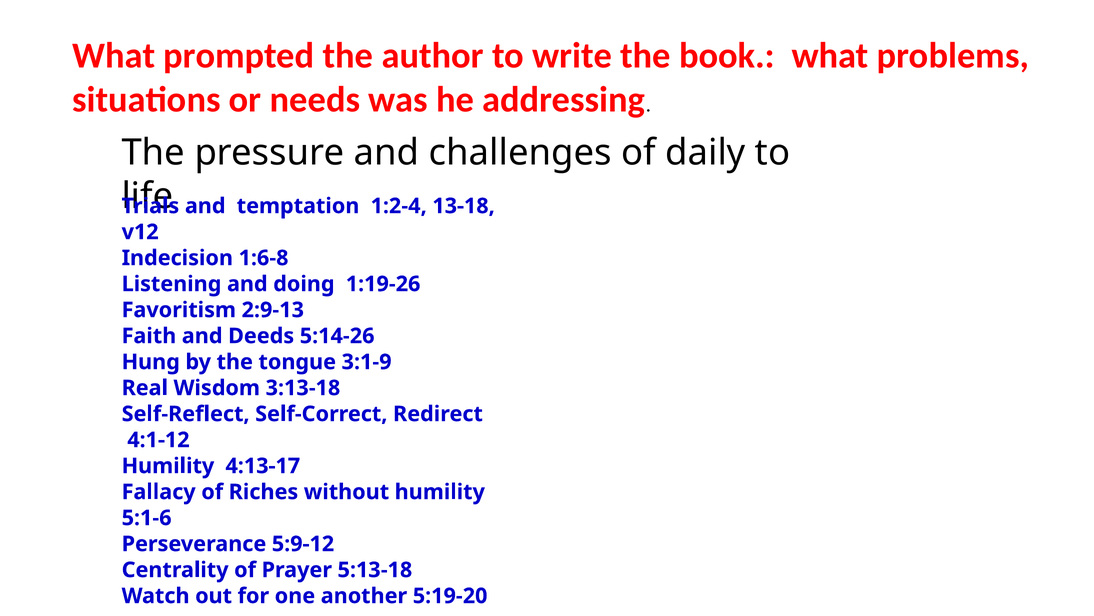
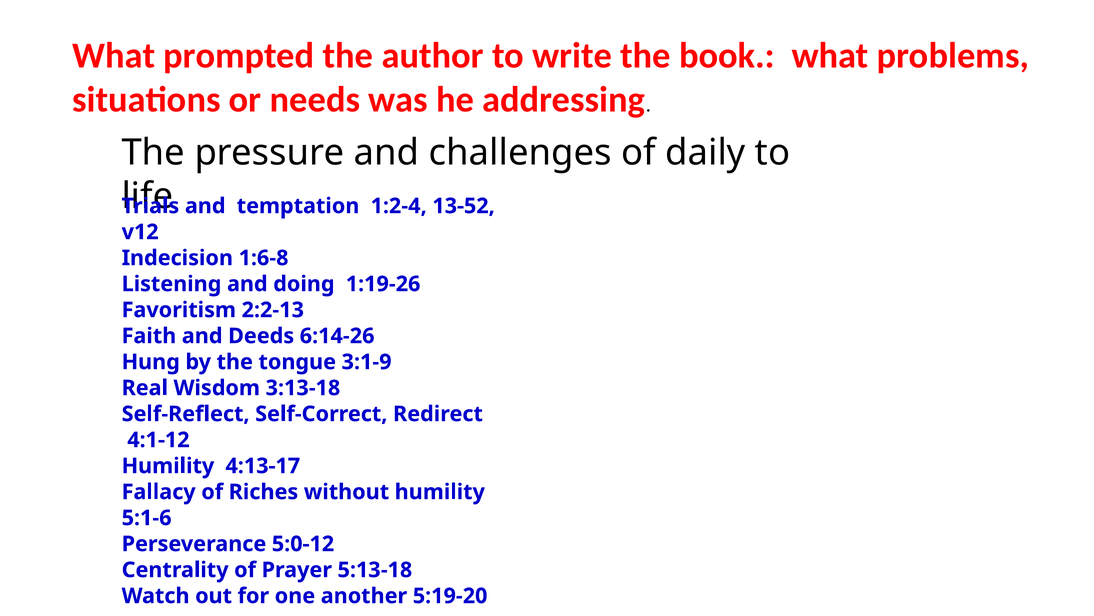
13-18: 13-18 -> 13-52 (464, 206)
2:9-13: 2:9-13 -> 2:2-13 (273, 310)
5:14-26: 5:14-26 -> 6:14-26 (337, 336)
5:9-12: 5:9-12 -> 5:0-12 (303, 543)
